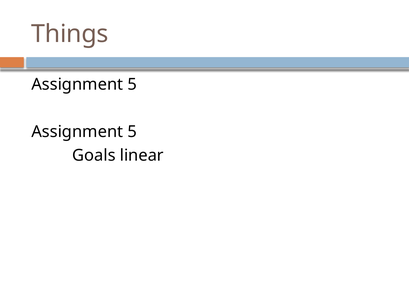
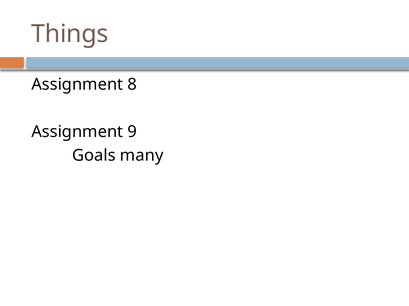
5: 5 -> 8 (132, 85)
5: 5 -> 9 (132, 132)
linear: linear -> many (142, 156)
